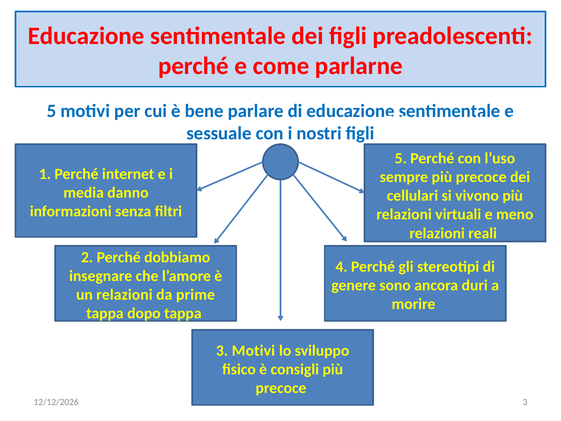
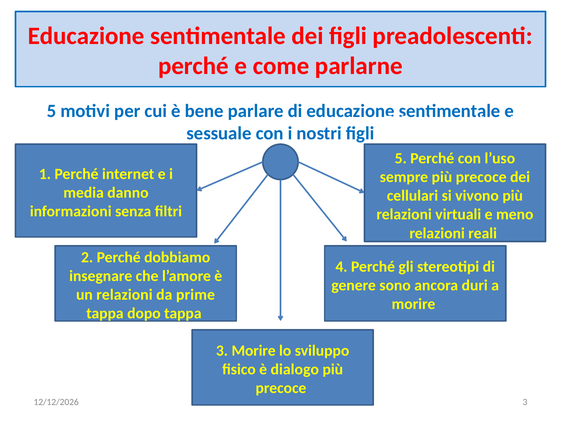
3 Motivi: Motivi -> Morire (254, 351)
consigli: consigli -> dialogo (295, 369)
